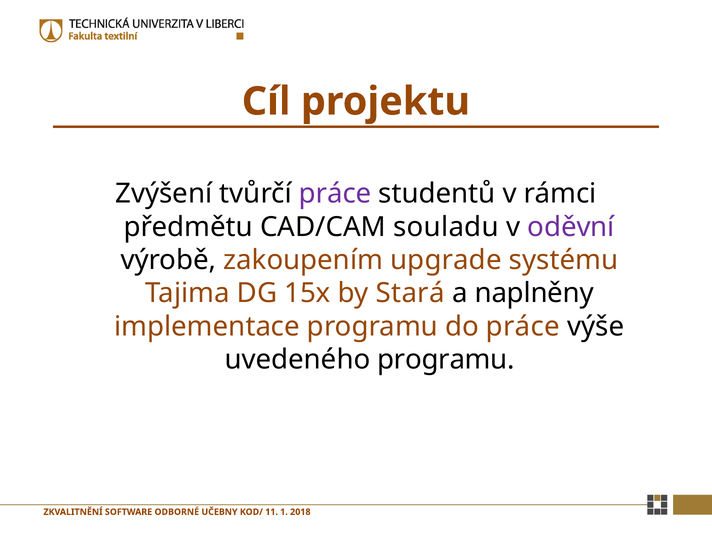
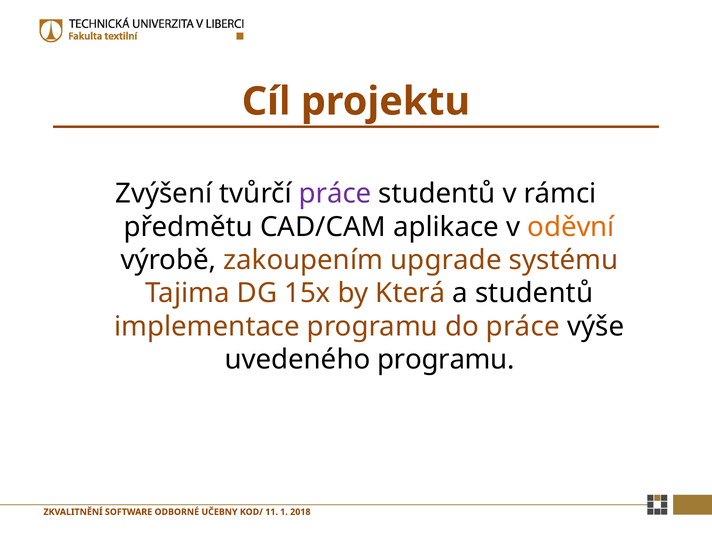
souladu: souladu -> aplikace (446, 227)
oděvní colour: purple -> orange (571, 227)
Stará: Stará -> Která (410, 293)
a naplněny: naplněny -> studentů (534, 293)
